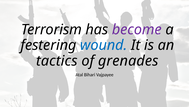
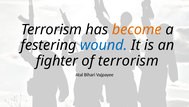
become colour: purple -> orange (137, 29)
tactics: tactics -> fighter (57, 60)
of grenades: grenades -> terrorism (128, 60)
